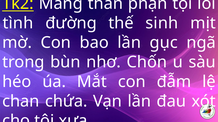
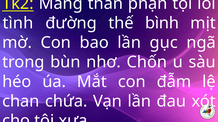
sinh: sinh -> bình (162, 23)
